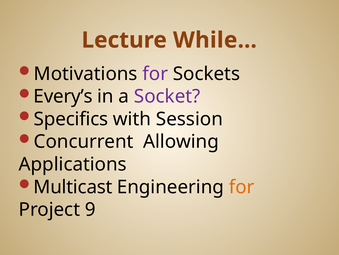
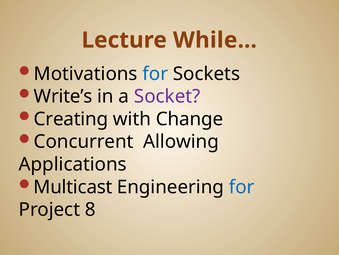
for colour: purple -> blue (155, 74)
Every’s: Every’s -> Write’s (63, 96)
Specifics: Specifics -> Creating (71, 119)
Session: Session -> Change (190, 119)
for colour: orange -> blue (242, 187)
9: 9 -> 8 (90, 209)
